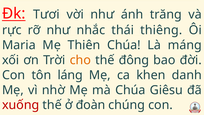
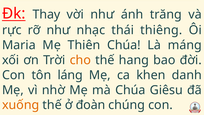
Tươi: Tươi -> Thay (46, 15)
nhắc: nhắc -> nhạc (91, 30)
đông: đông -> hang (134, 60)
xuống colour: red -> orange (21, 105)
